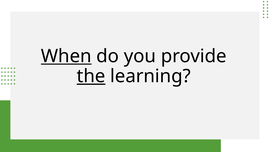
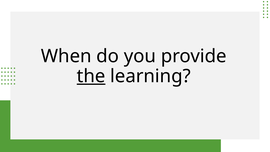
When underline: present -> none (66, 56)
